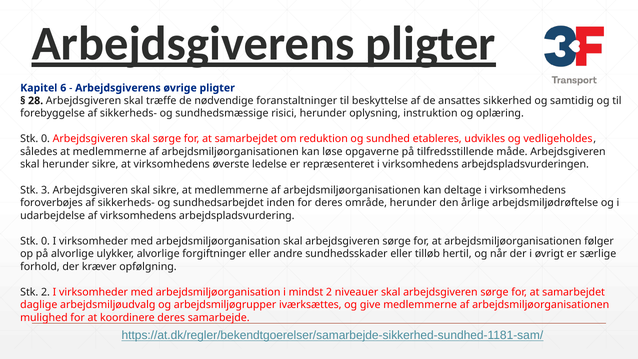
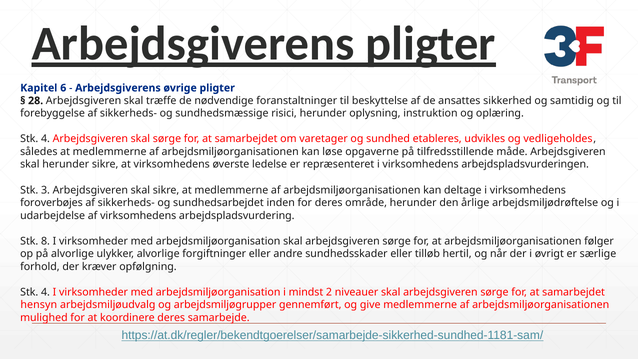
0: 0 -> 4 (46, 139)
reduktion: reduktion -> varetager (324, 139)
0: 0 -> 8 (46, 241)
2: 2 -> 4 (46, 292)
daglige: daglige -> hensyn (39, 305)
iværksættes: iværksættes -> gennemført (310, 305)
